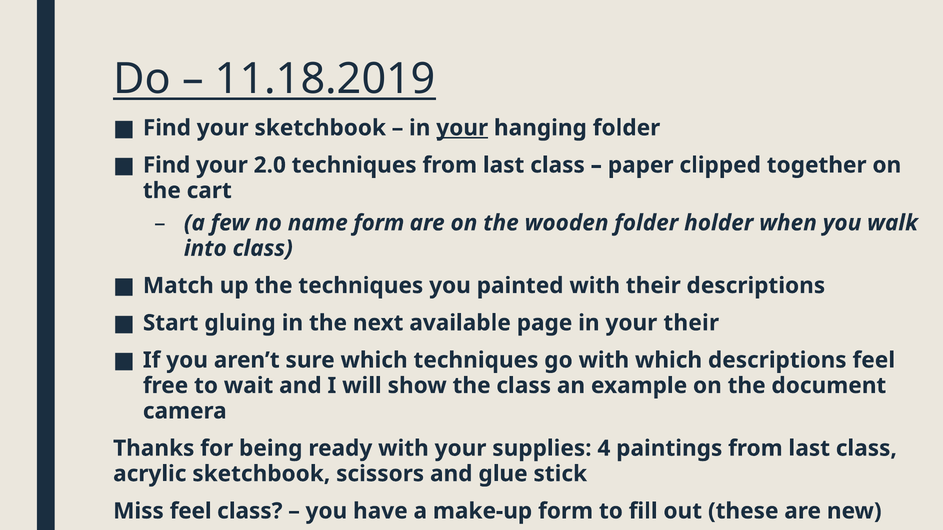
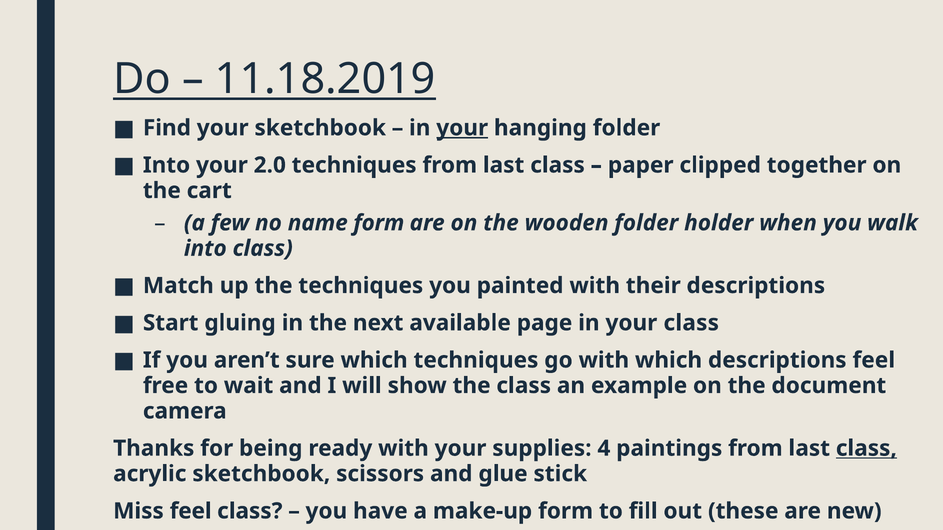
Find: Find -> Into (167, 165)
your their: their -> class (691, 323)
class underline: none -> present (866, 449)
